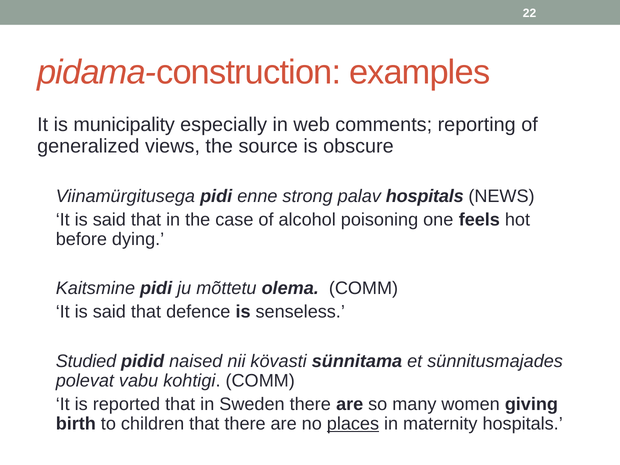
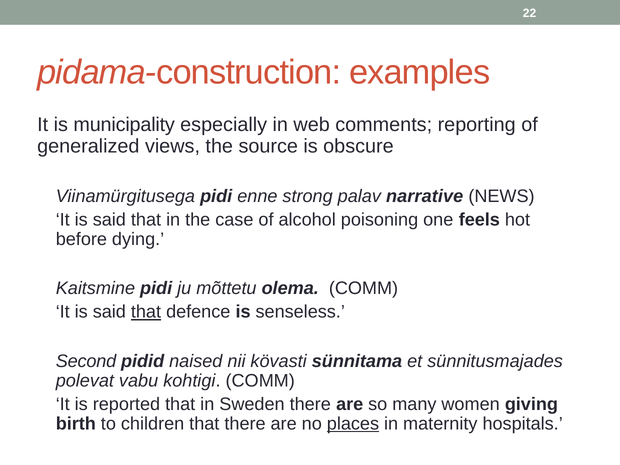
palav hospitals: hospitals -> narrative (425, 196)
that underline: none -> present (146, 312)
Studied: Studied -> Second (86, 361)
